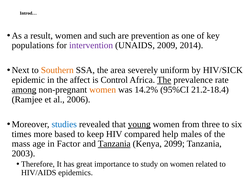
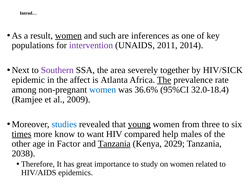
women underline: none -> present (68, 36)
prevention: prevention -> inferences (150, 36)
2009: 2009 -> 2011 (167, 45)
Southern colour: orange -> purple (57, 70)
uniform: uniform -> together (175, 70)
Control: Control -> Atlanta (114, 80)
among underline: present -> none (24, 90)
women colour: orange -> blue (103, 90)
14.2%: 14.2% -> 36.6% (146, 90)
21.2-18.4: 21.2-18.4 -> 32.0-18.4 (210, 90)
2006: 2006 -> 2009 (79, 100)
times underline: none -> present (22, 134)
based: based -> know (65, 134)
keep: keep -> want (95, 134)
mass: mass -> other (21, 144)
2099: 2099 -> 2029 (174, 144)
2003: 2003 -> 2038 (23, 154)
